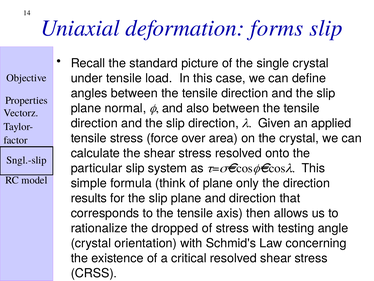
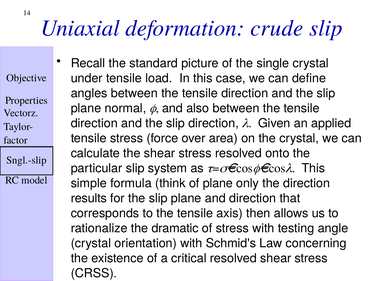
forms: forms -> crude (277, 28)
dropped: dropped -> dramatic (175, 228)
